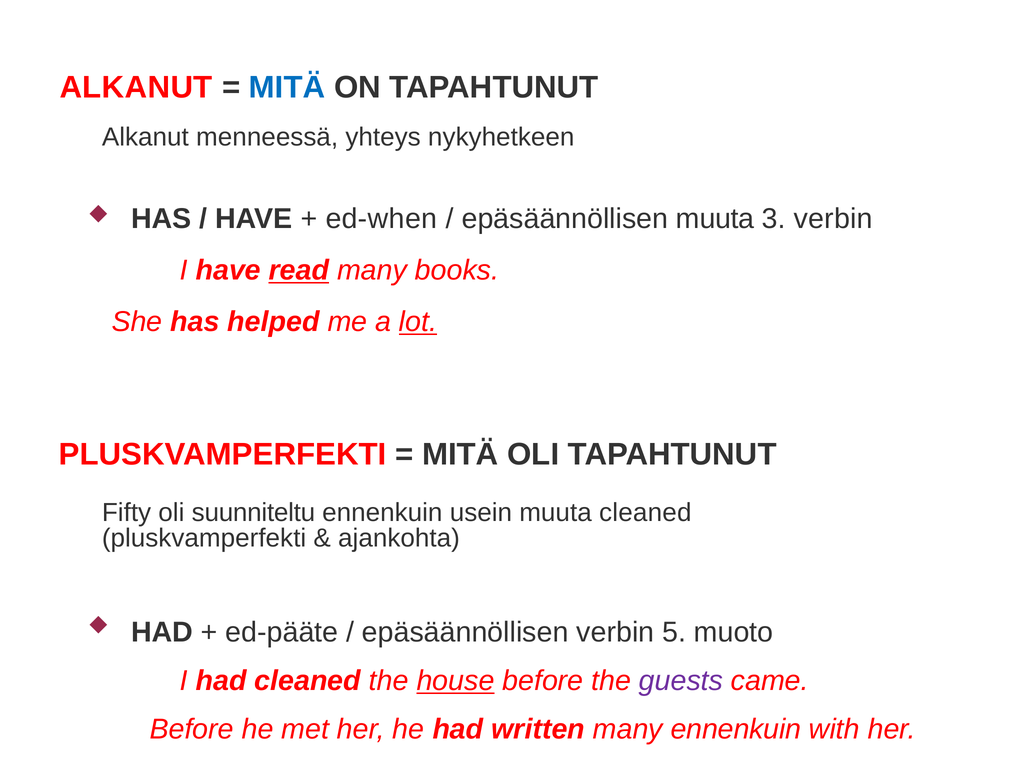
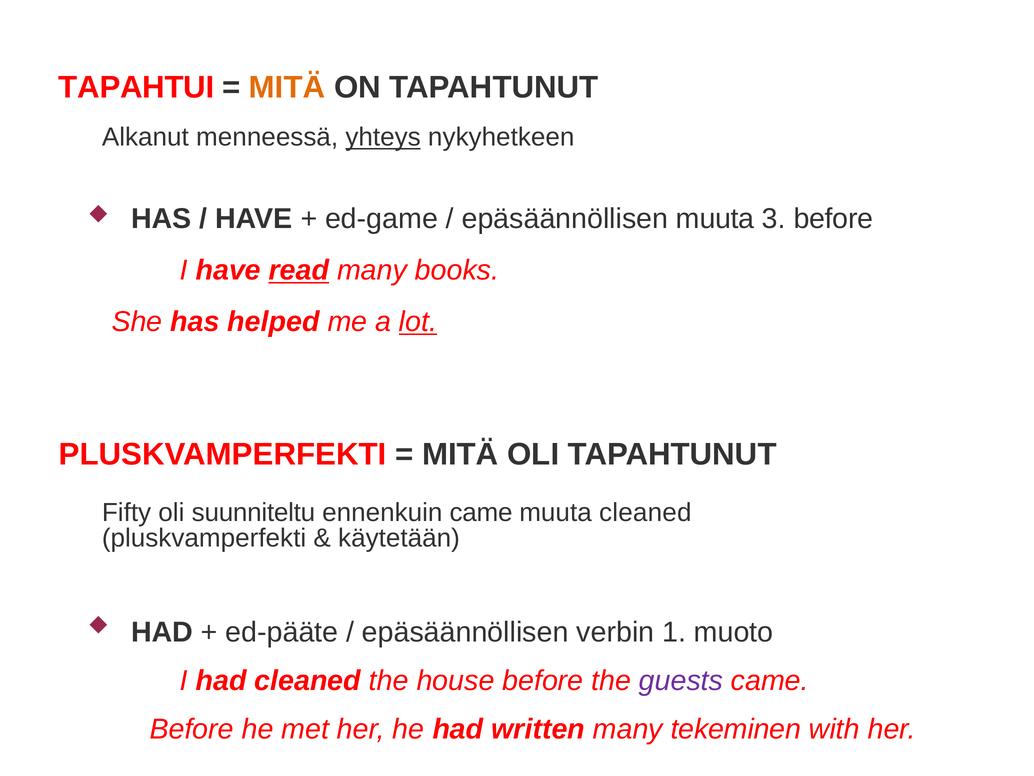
ALKANUT: ALKANUT -> TAPAHTUI (136, 88)
MITÄ colour: blue -> orange (287, 88)
yhteys underline: none -> present (383, 137)
ed-when: ed-when -> ed-game (382, 219)
3 verbin: verbin -> before (833, 219)
ennenkuin usein: usein -> came (481, 512)
ajankohta: ajankohta -> käytetään (399, 538)
5: 5 -> 1 (674, 632)
house underline: present -> none (456, 680)
many ennenkuin: ennenkuin -> tekeminen (736, 729)
